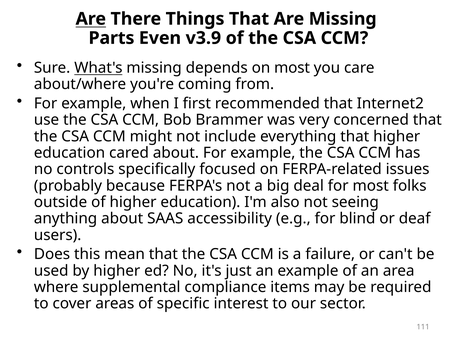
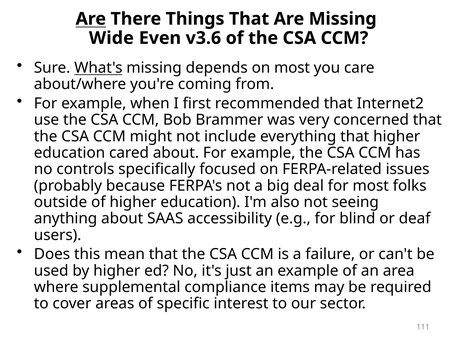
Parts: Parts -> Wide (111, 38)
v3.9: v3.9 -> v3.6 (203, 38)
